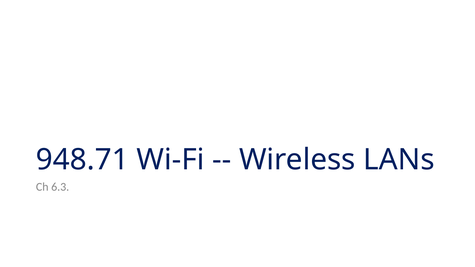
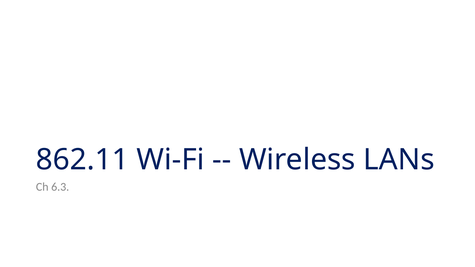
948.71: 948.71 -> 862.11 (82, 160)
